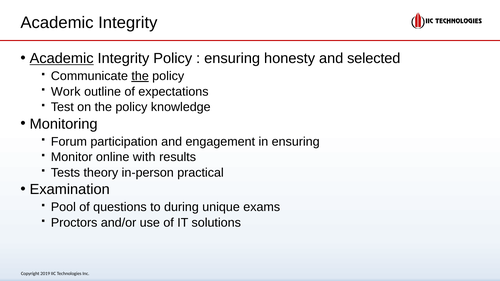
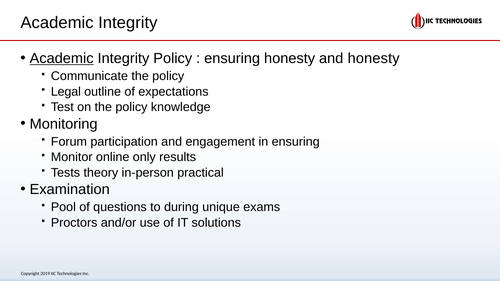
and selected: selected -> honesty (374, 58)
the underline: present -> none (140, 76)
Work: Work -> Legal (66, 92)
with: with -> only (144, 157)
